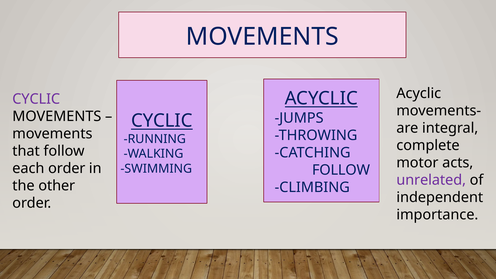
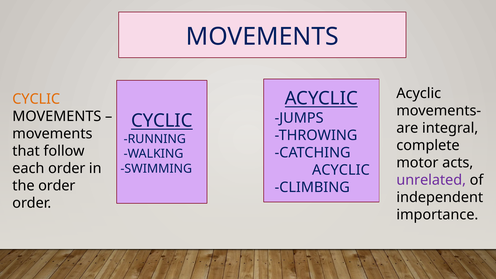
CYCLIC colour: purple -> orange (36, 99)
FOLLOW: FOLLOW -> ACYCLIC (341, 170)
the other: other -> order (57, 186)
